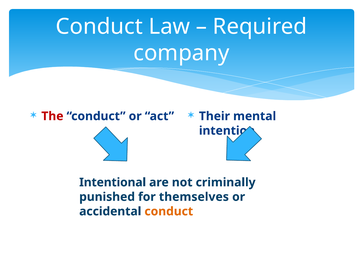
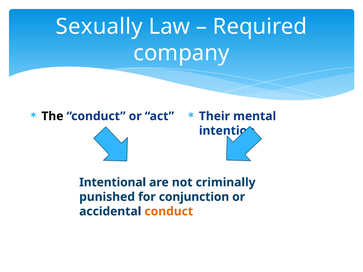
Conduct: Conduct -> Sexually (99, 27)
The colour: red -> black (52, 116)
themselves: themselves -> conjunction (194, 197)
